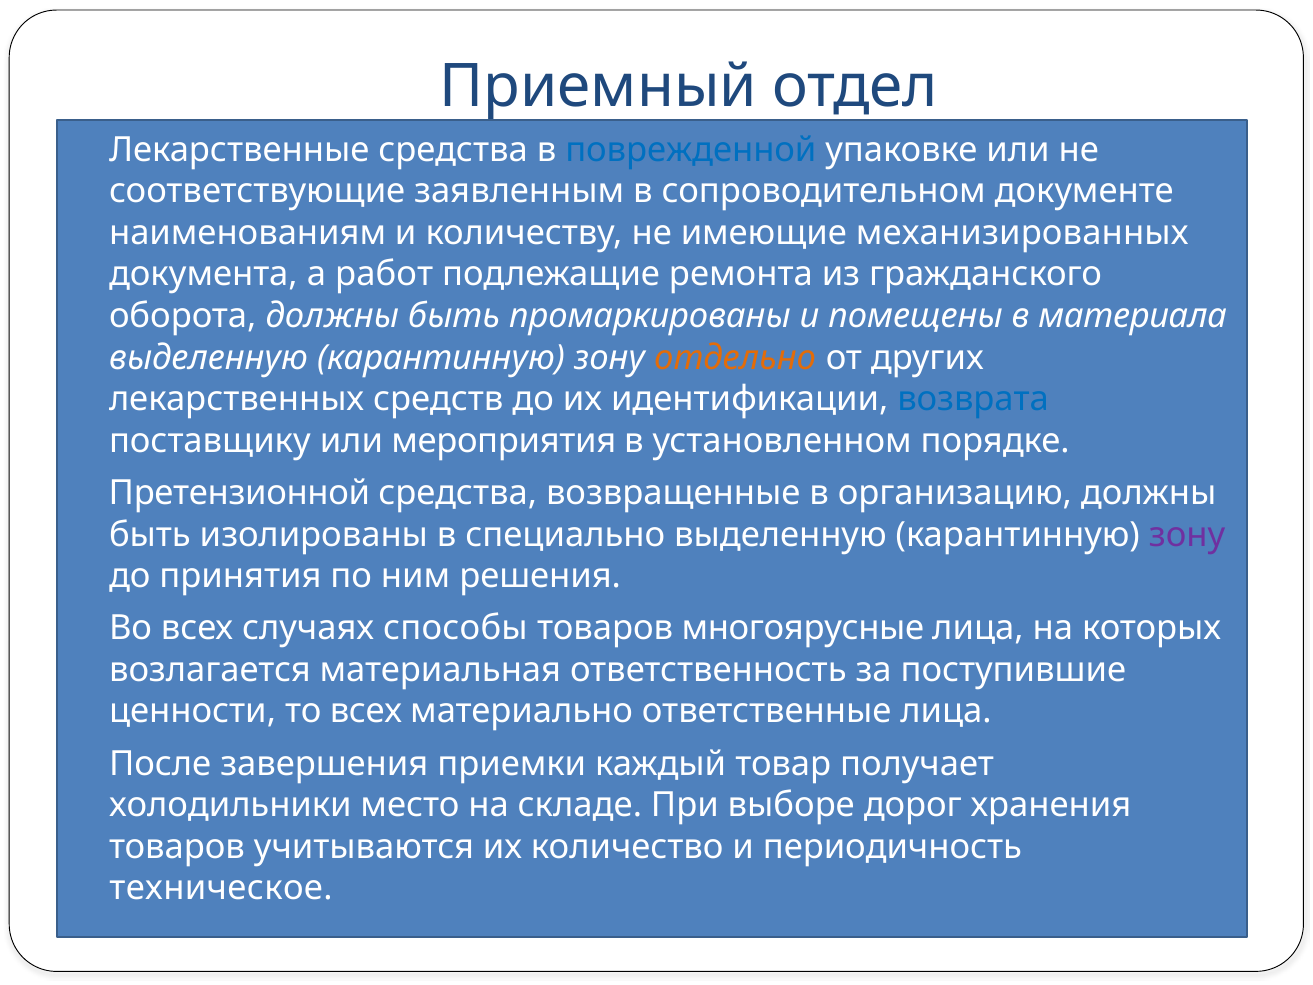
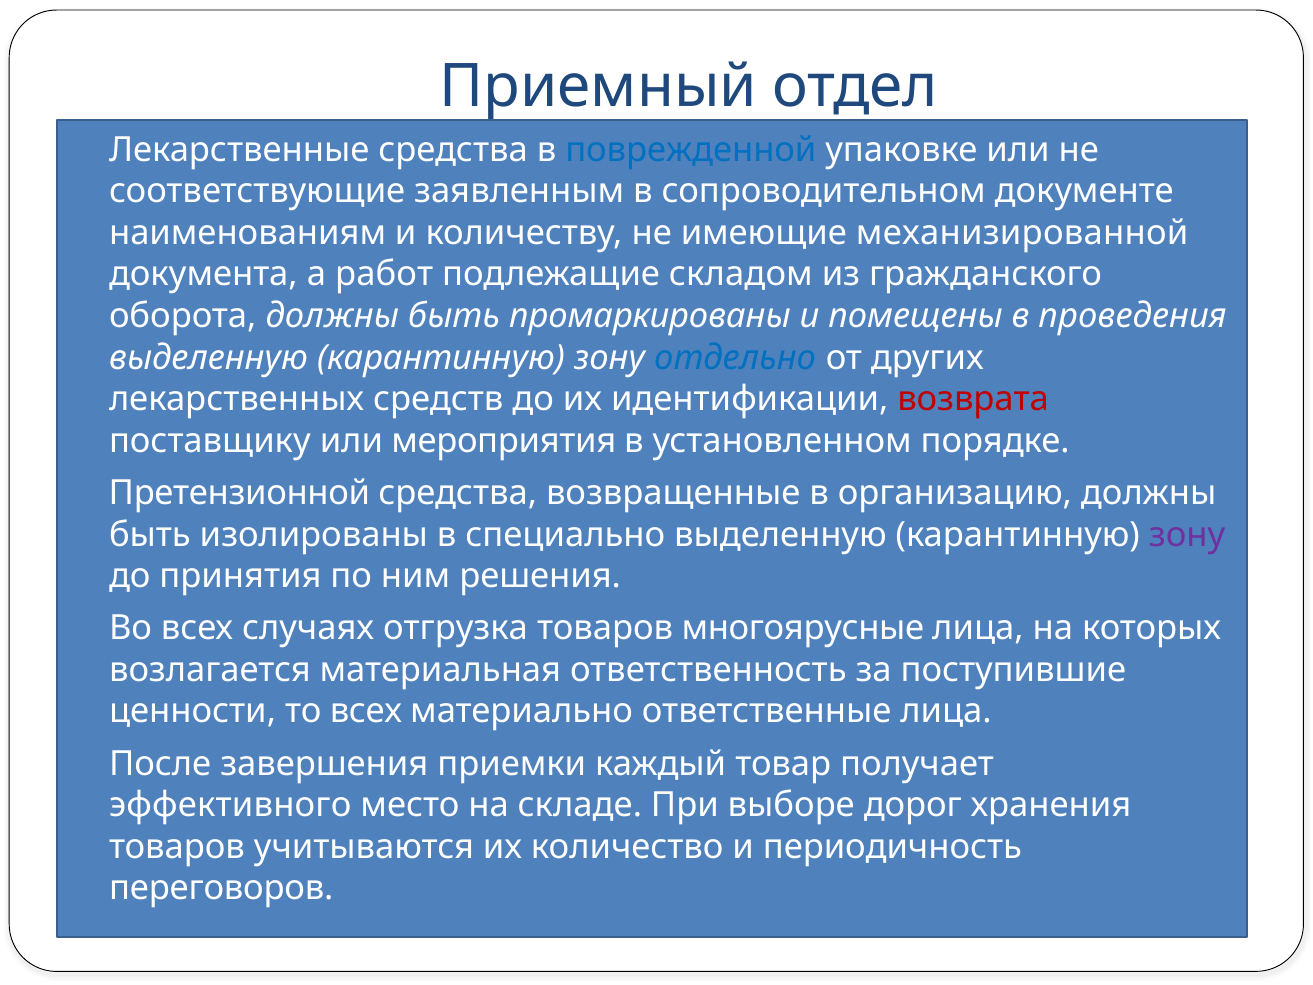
механизированных: механизированных -> механизированной (1022, 233)
ремонта: ремонта -> складом (741, 274)
материала: материала -> проведения (1133, 316)
отдельно colour: orange -> blue (735, 358)
возврата colour: blue -> red (973, 399)
способы: способы -> отгрузка (456, 628)
холодильники: холодильники -> эффективного (230, 805)
техническое: техническое -> переговоров (221, 888)
